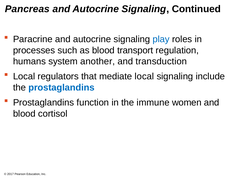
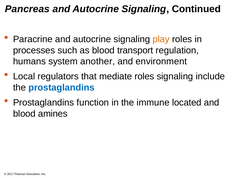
play colour: blue -> orange (161, 39)
transduction: transduction -> environment (161, 62)
mediate local: local -> roles (144, 77)
women: women -> located (187, 103)
cortisol: cortisol -> amines (53, 114)
